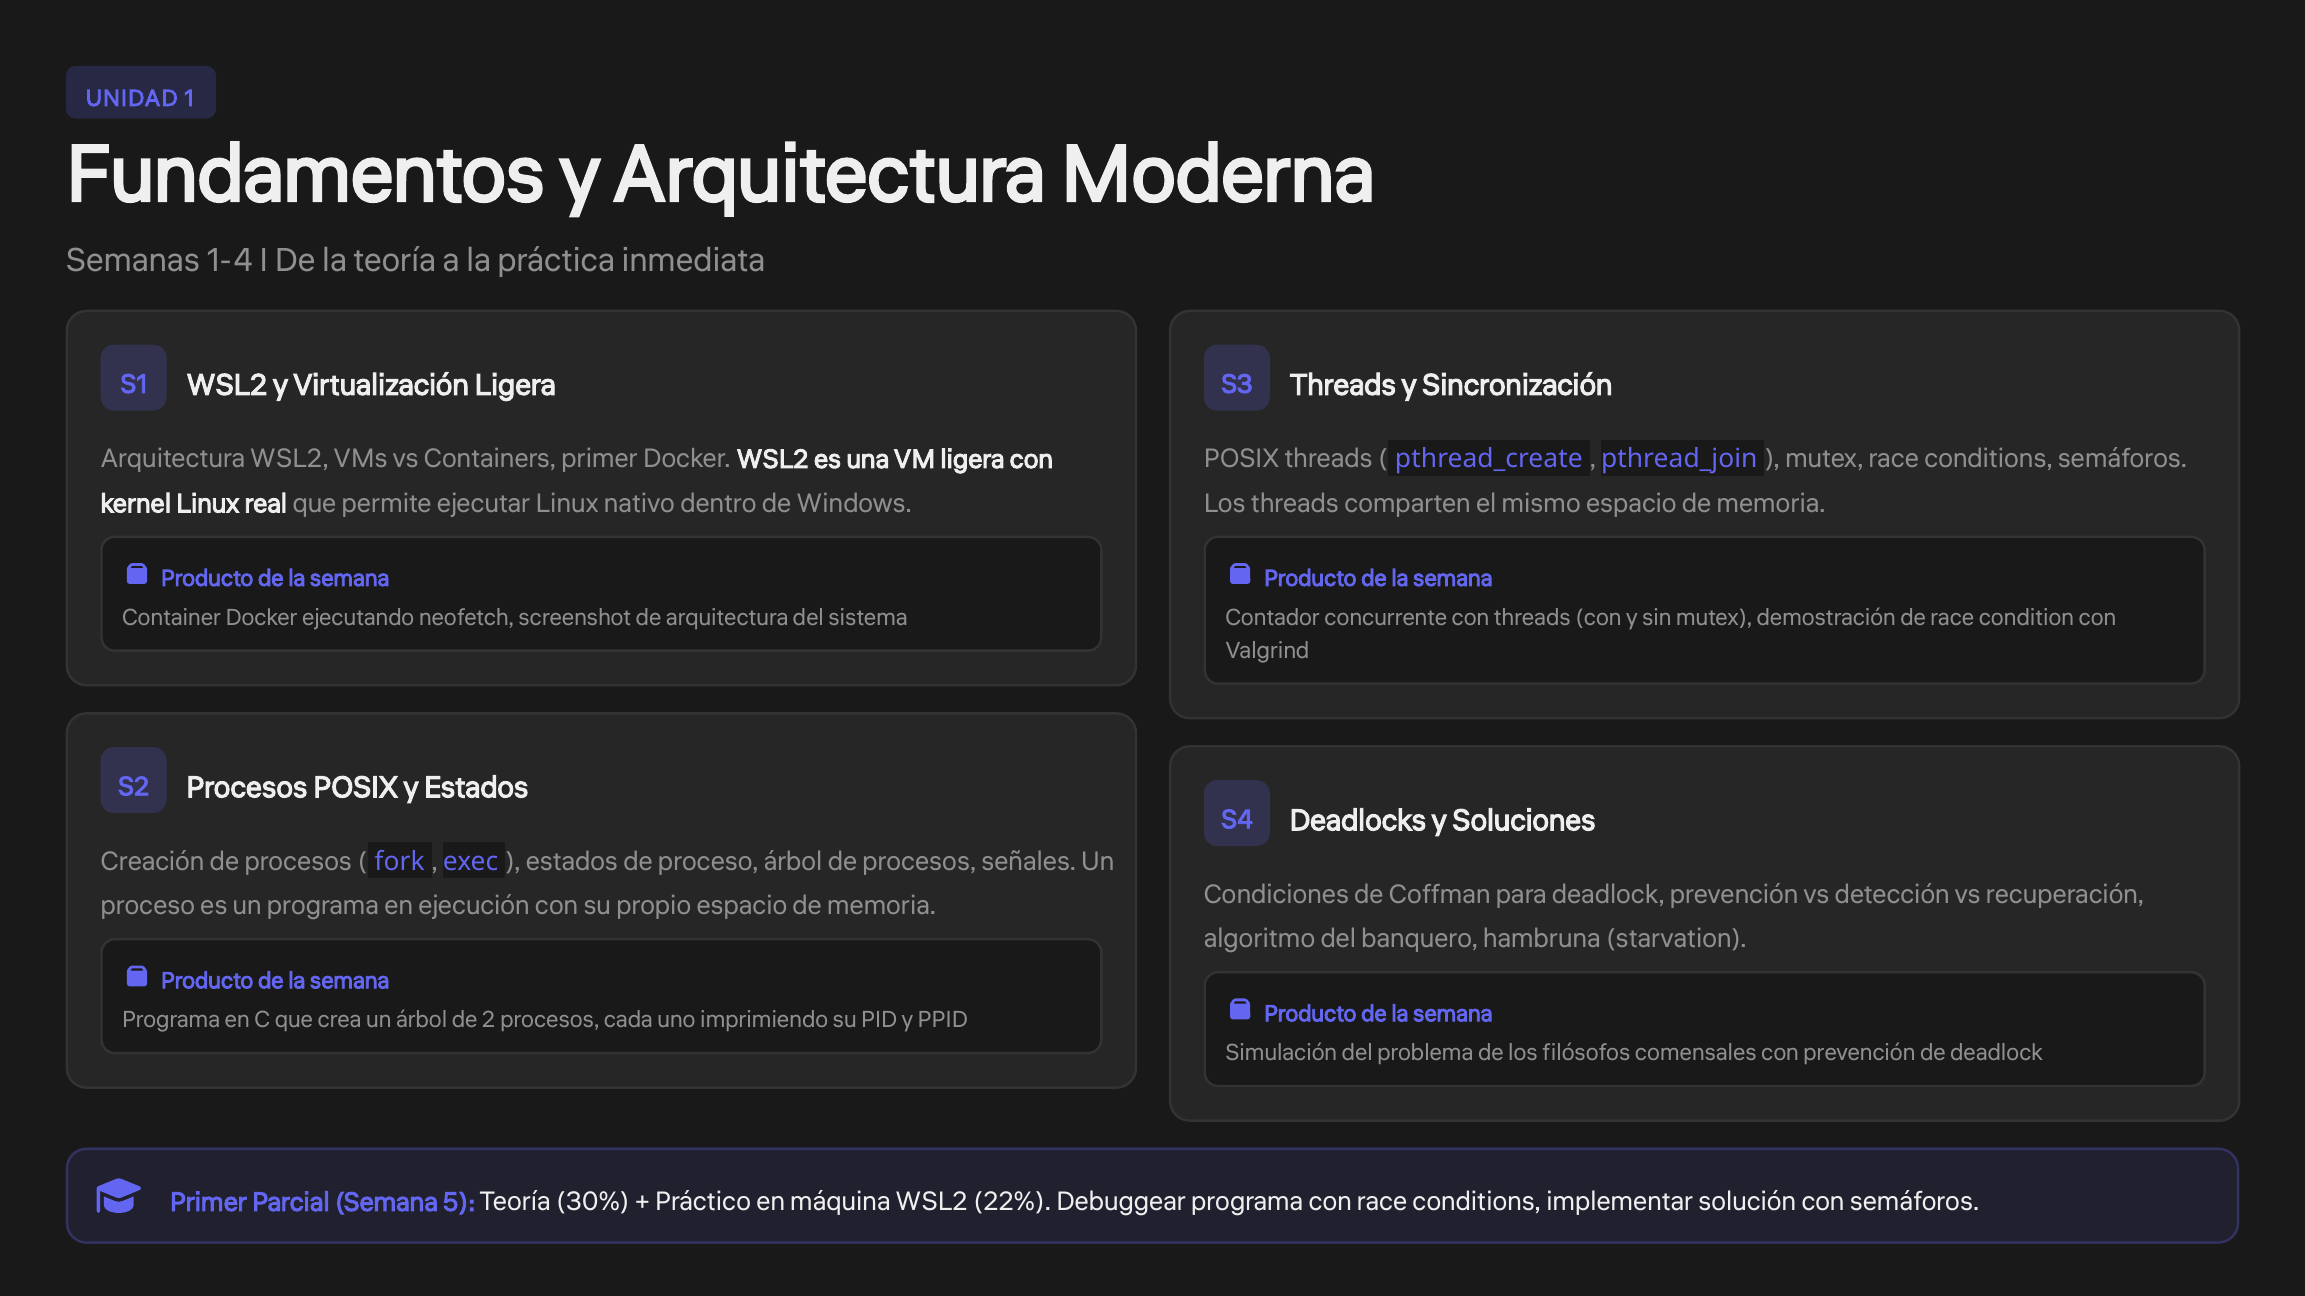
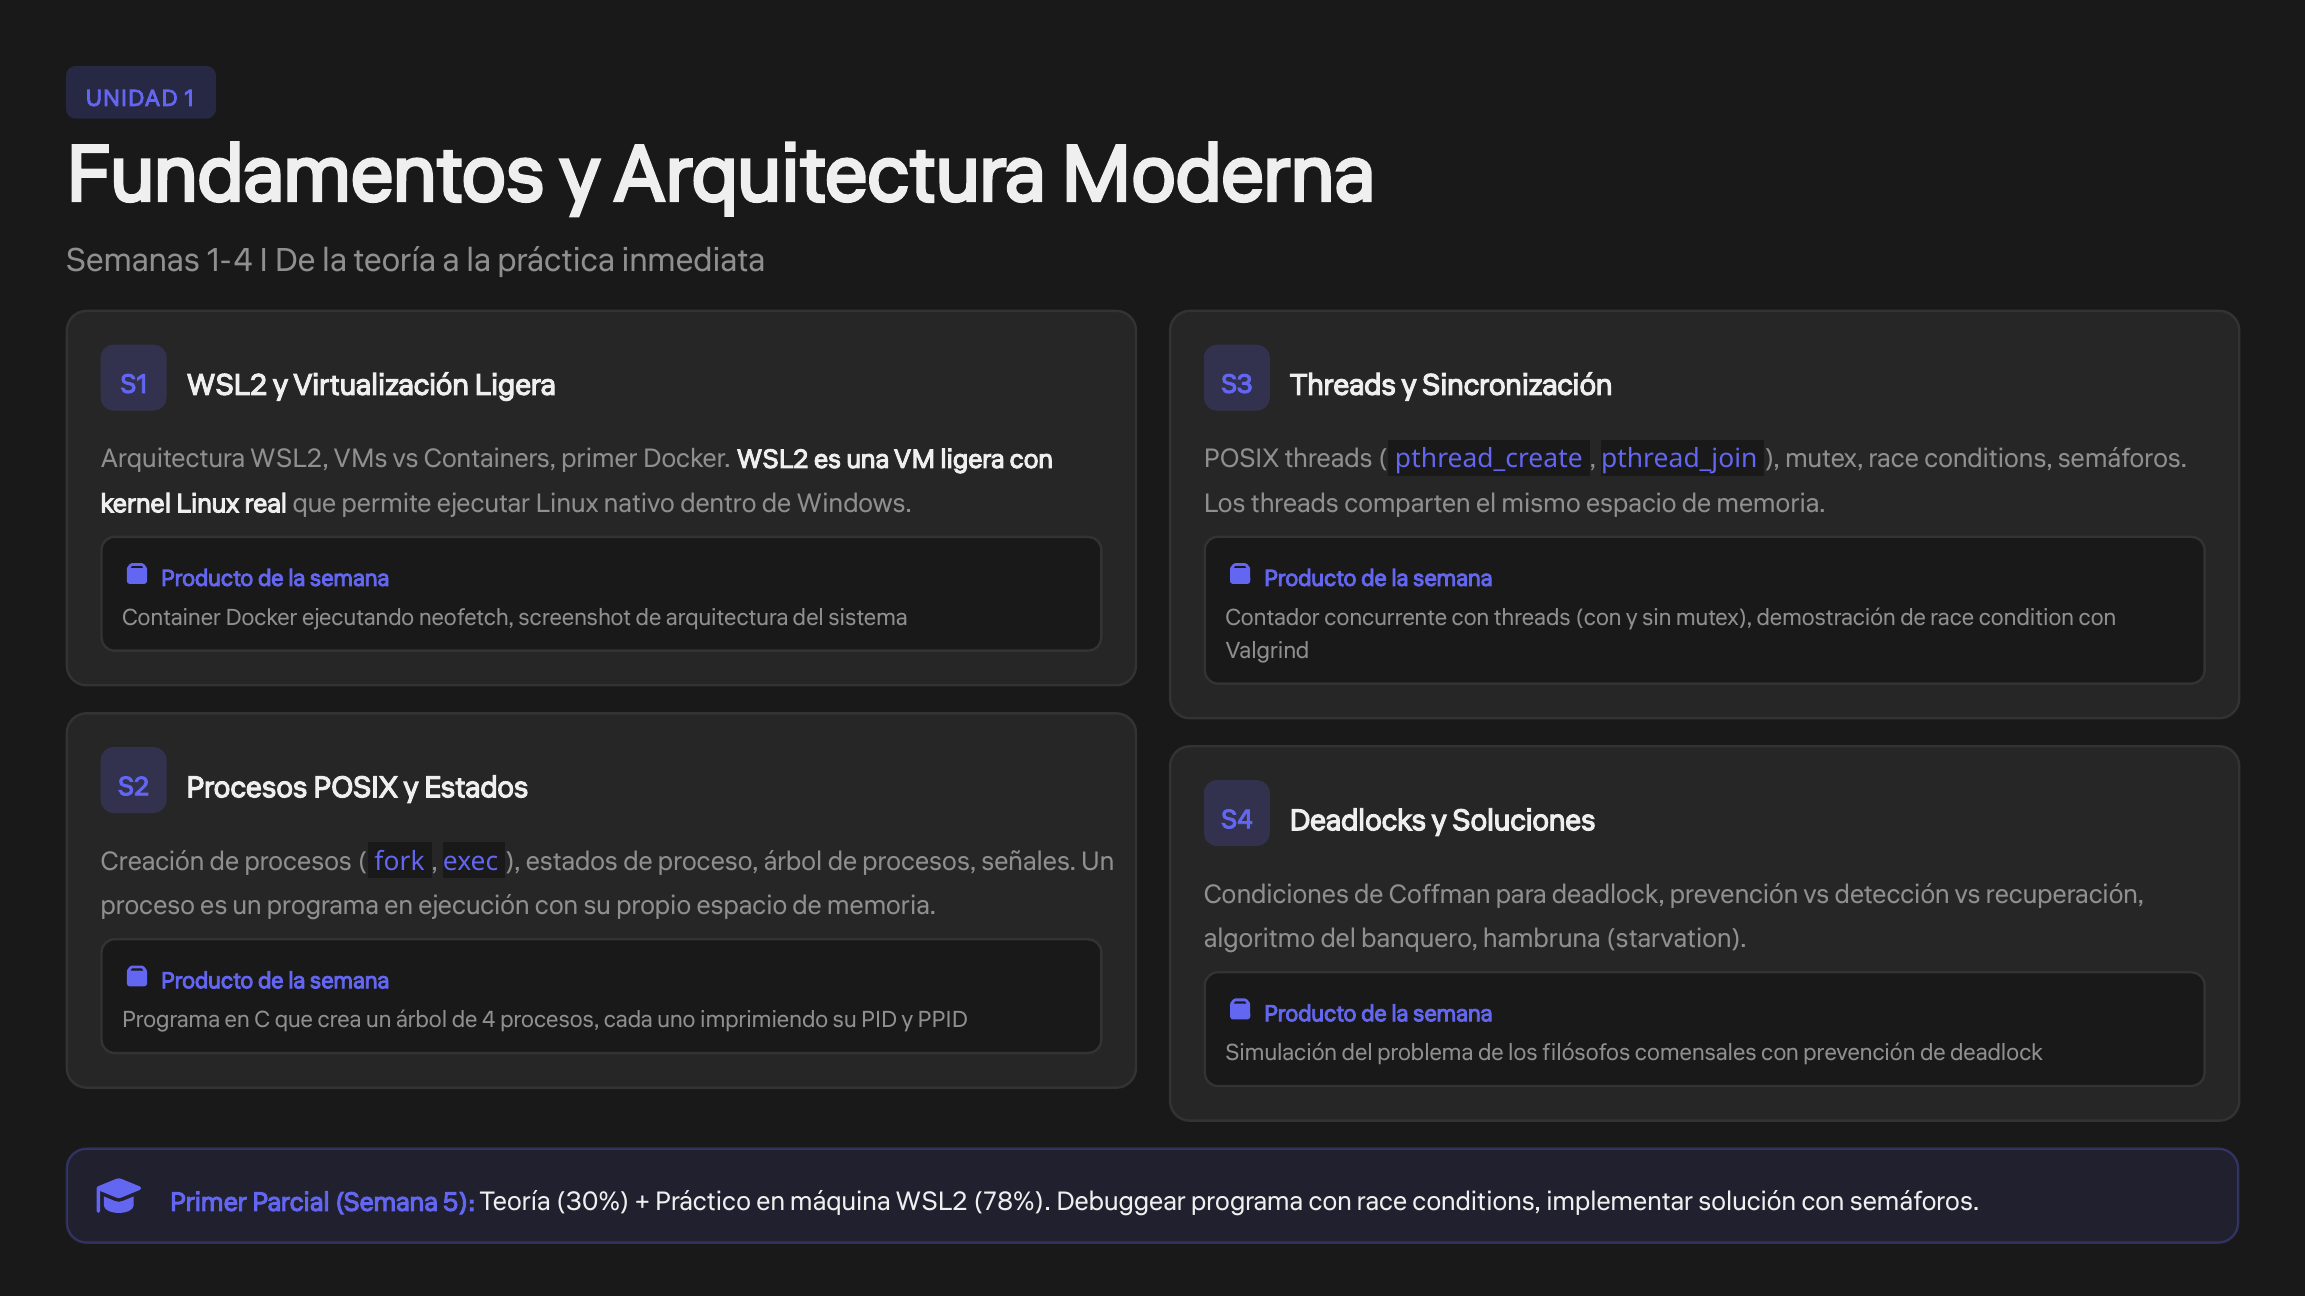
2: 2 -> 4 (489, 1021)
22%: 22% -> 78% (1012, 1203)
